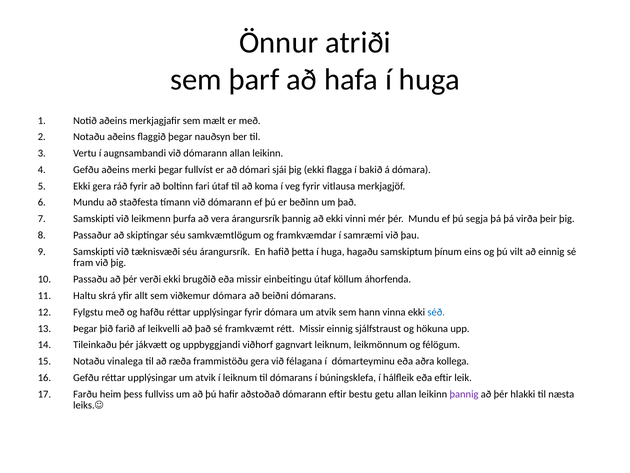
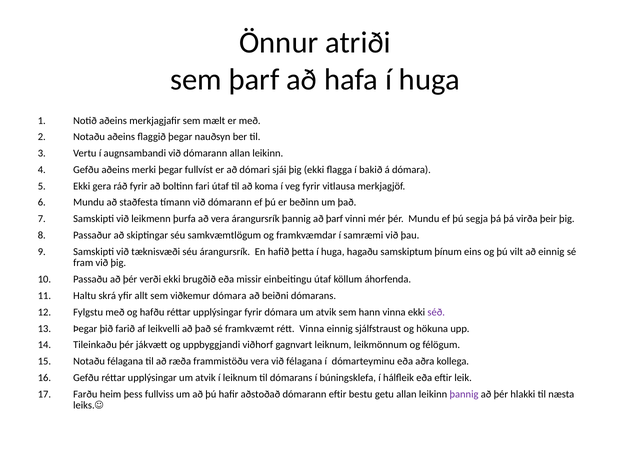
að ekki: ekki -> þarf (334, 219)
séð colour: blue -> purple (436, 312)
rétt Missir: Missir -> Vinna (312, 328)
Notaðu vinalega: vinalega -> félagana (125, 361)
frammistöðu gera: gera -> vera (260, 361)
